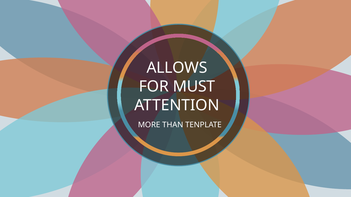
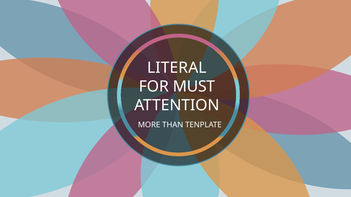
ALLOWS: ALLOWS -> LITERAL (177, 68)
